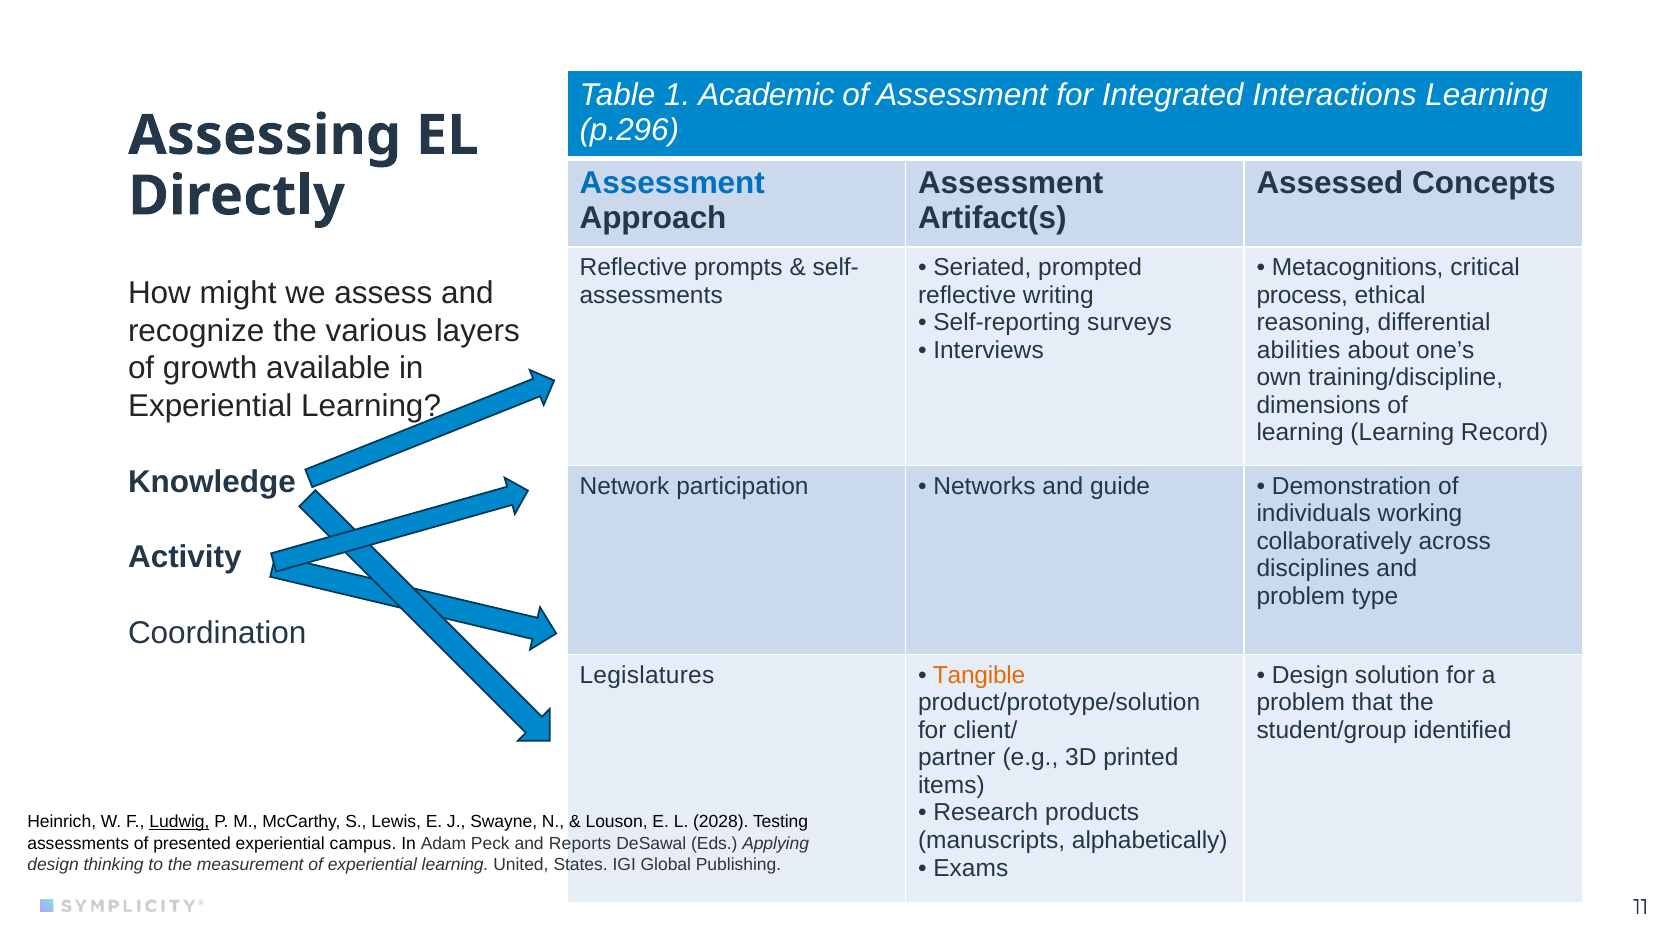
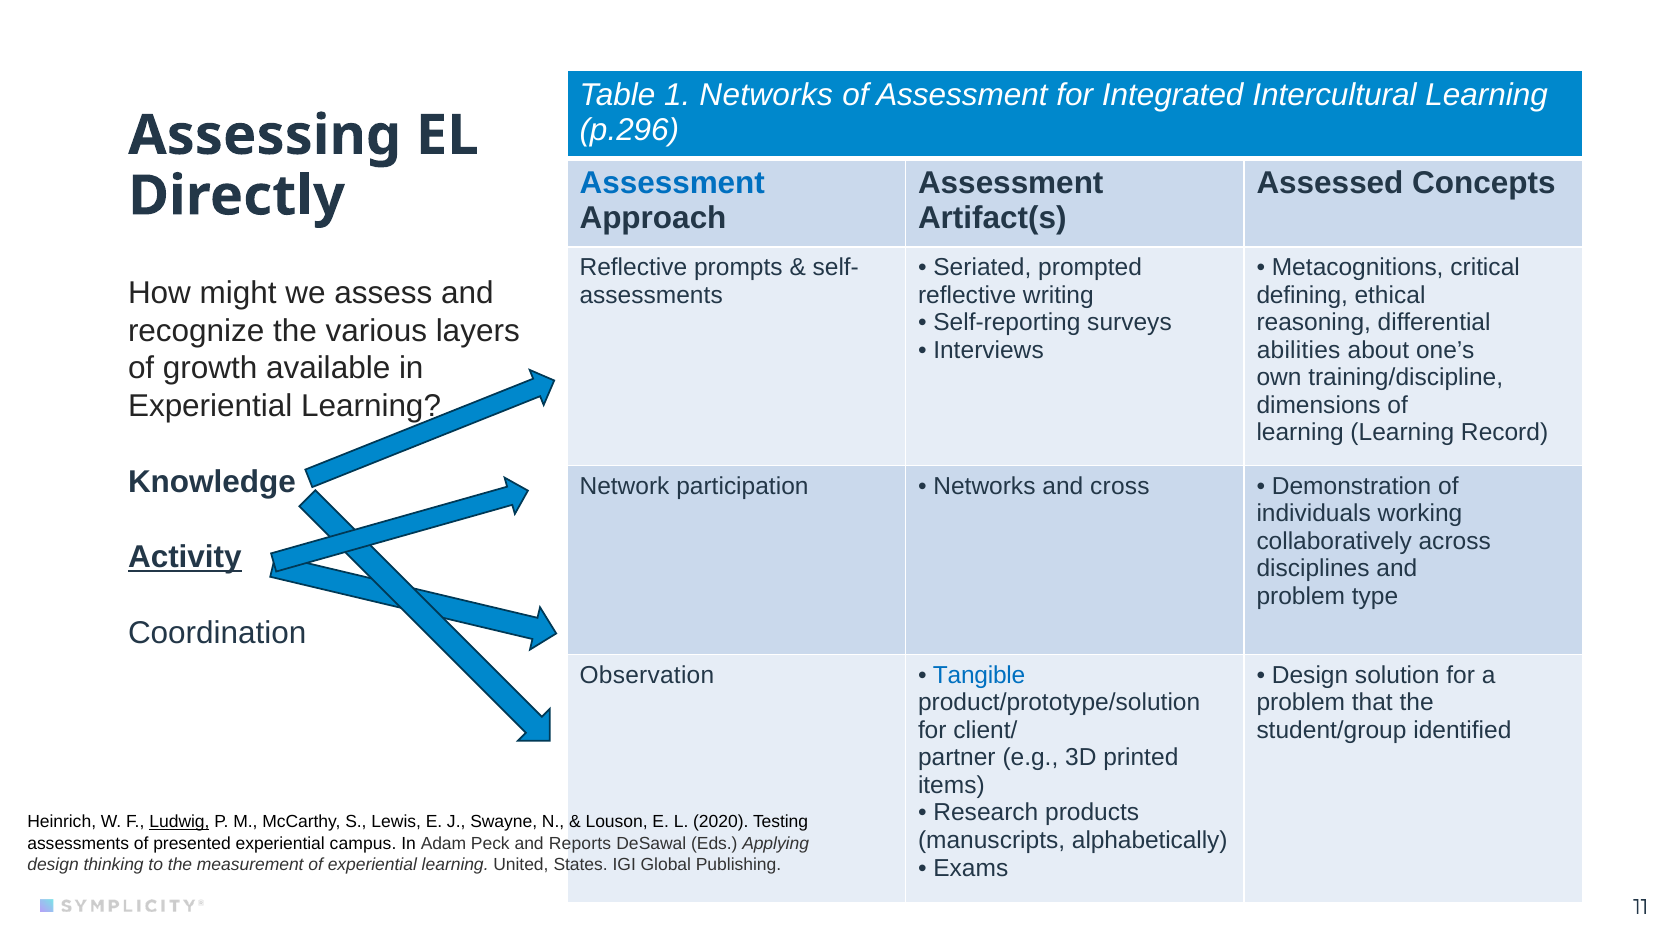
1 Academic: Academic -> Networks (766, 95)
Interactions: Interactions -> Intercultural (1335, 95)
process: process -> defining (1302, 295)
guide: guide -> cross (1120, 486)
Activity underline: none -> present (185, 557)
Legislatures: Legislatures -> Observation (647, 675)
Tangible colour: orange -> blue (979, 675)
2028: 2028 -> 2020 (721, 822)
